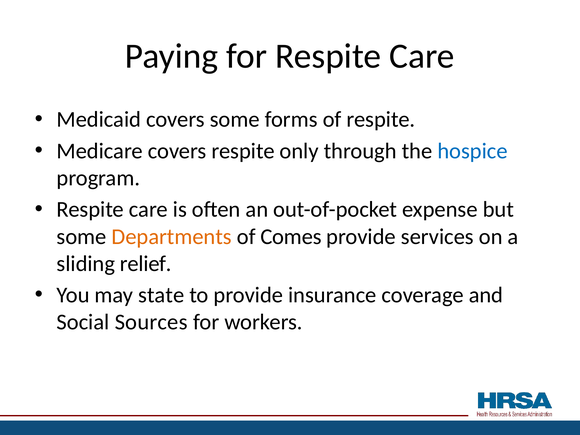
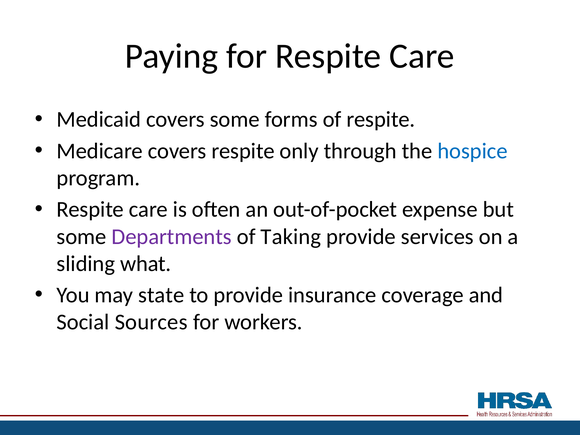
Departments colour: orange -> purple (172, 237)
Comes: Comes -> Taking (291, 237)
relief: relief -> what (146, 264)
